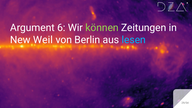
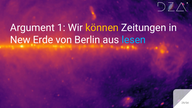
6: 6 -> 1 (61, 28)
können colour: light green -> yellow (102, 28)
Weil: Weil -> Erde (43, 40)
